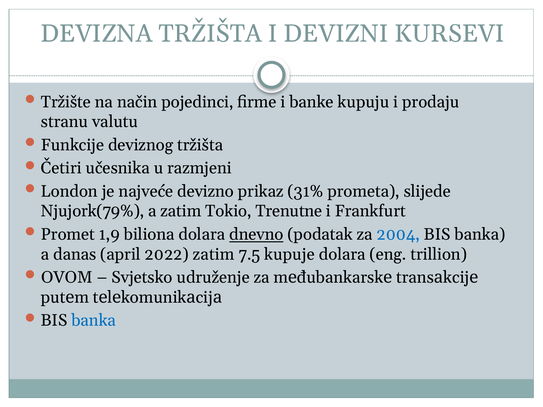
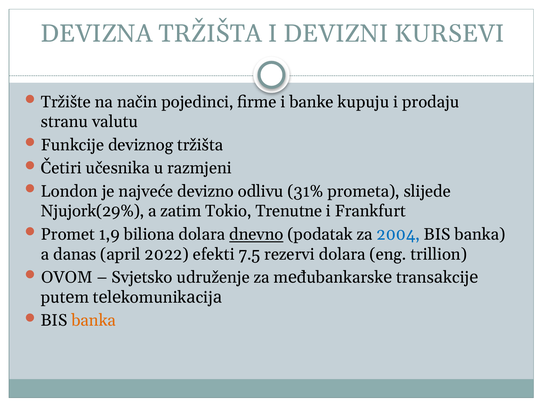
prikaz: prikaz -> odlivu (261, 191)
Njujork(79%: Njujork(79% -> Njujork(29% (93, 211)
2022 zatim: zatim -> efekti (214, 254)
kupuje: kupuje -> rezervi (290, 254)
banka colour: blue -> orange (94, 321)
